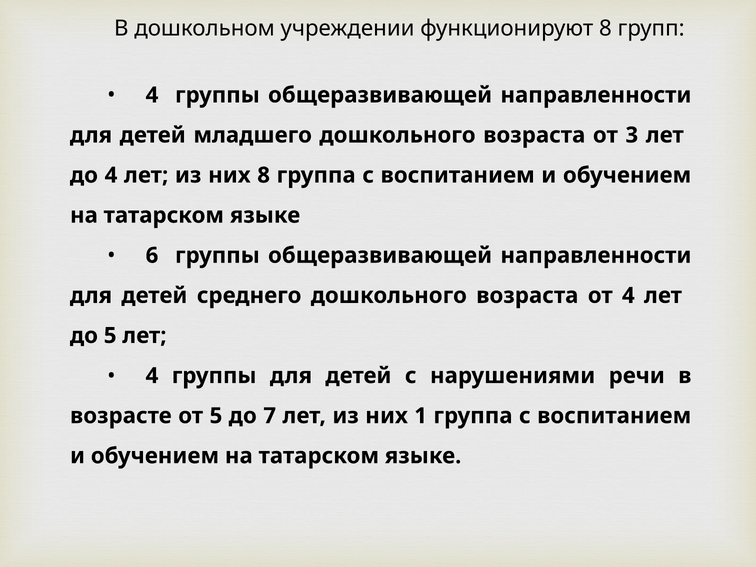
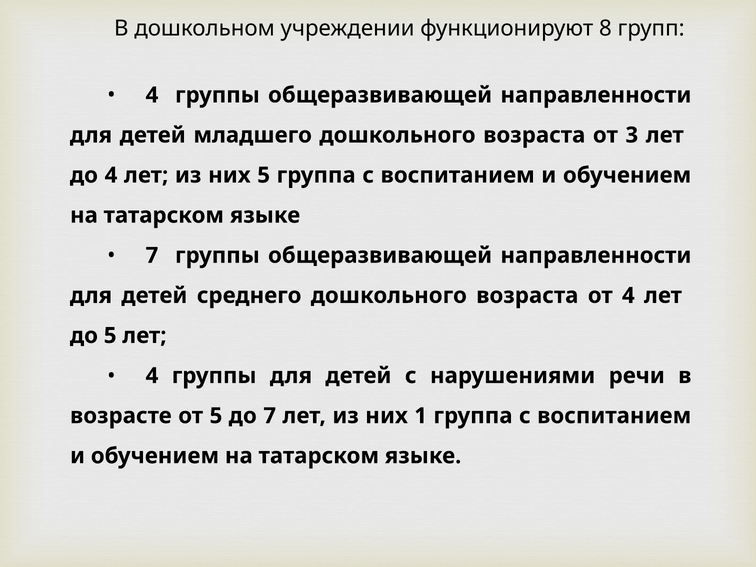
них 8: 8 -> 5 (264, 175)
6: 6 -> 7 (152, 255)
